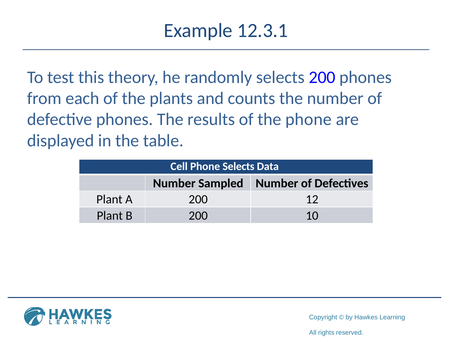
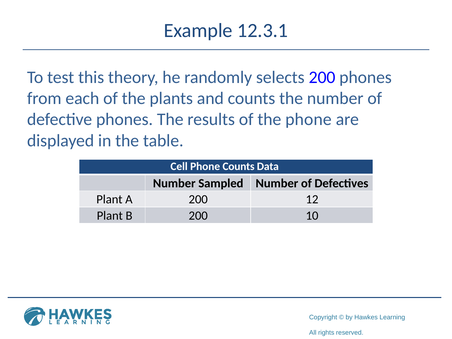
Phone Selects: Selects -> Counts (239, 167)
